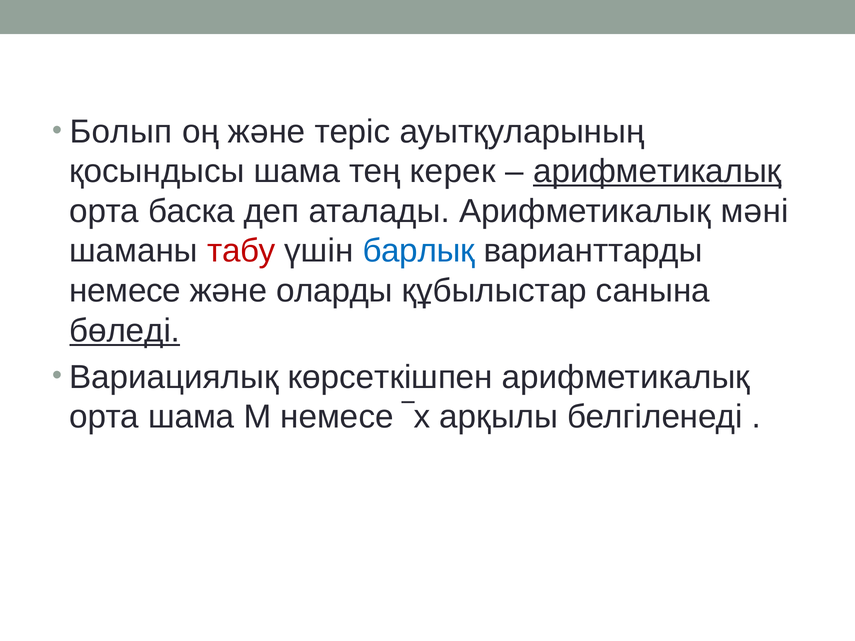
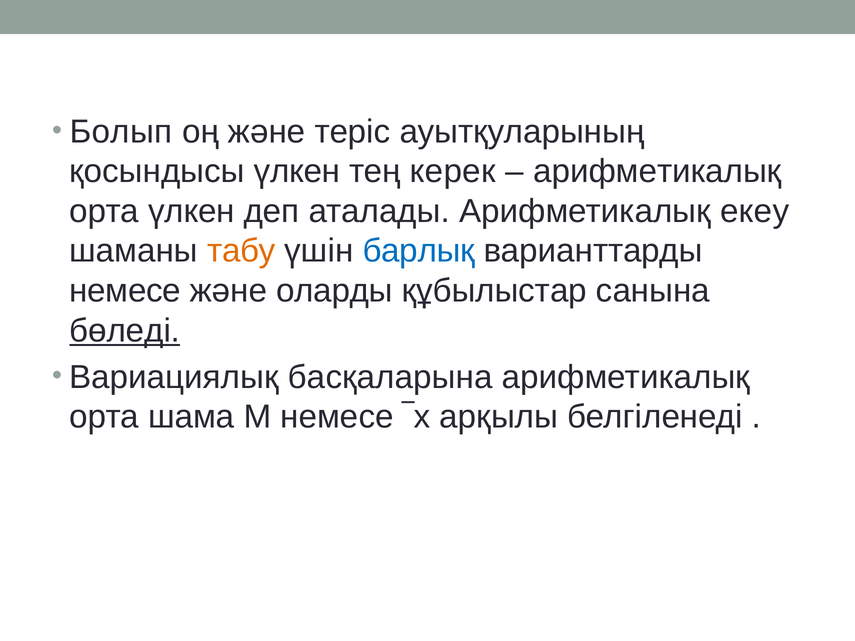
қосындысы шама: шама -> үлкен (297, 171)
арифметикалық underline: present -> none (657, 171)
орта баска: баска -> үлкен (191, 211)
мәні: мәні -> екеу (755, 211)
табу colour: red -> orange (241, 251)
көрсеткішпен: көрсеткішпен -> басқаларына (390, 377)
